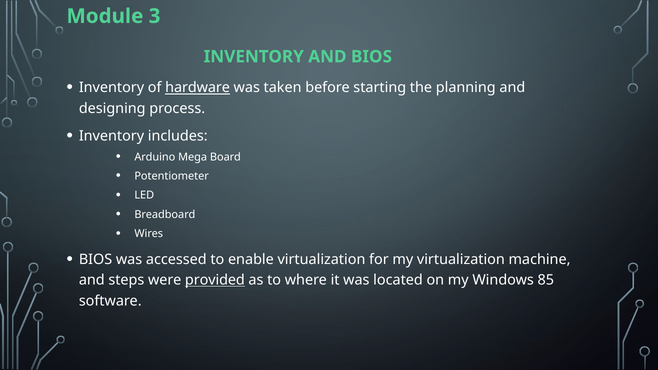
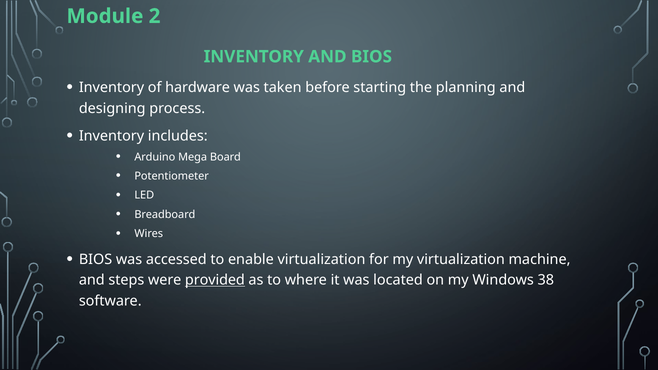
3: 3 -> 2 (155, 16)
hardware underline: present -> none (198, 88)
85: 85 -> 38 (546, 280)
